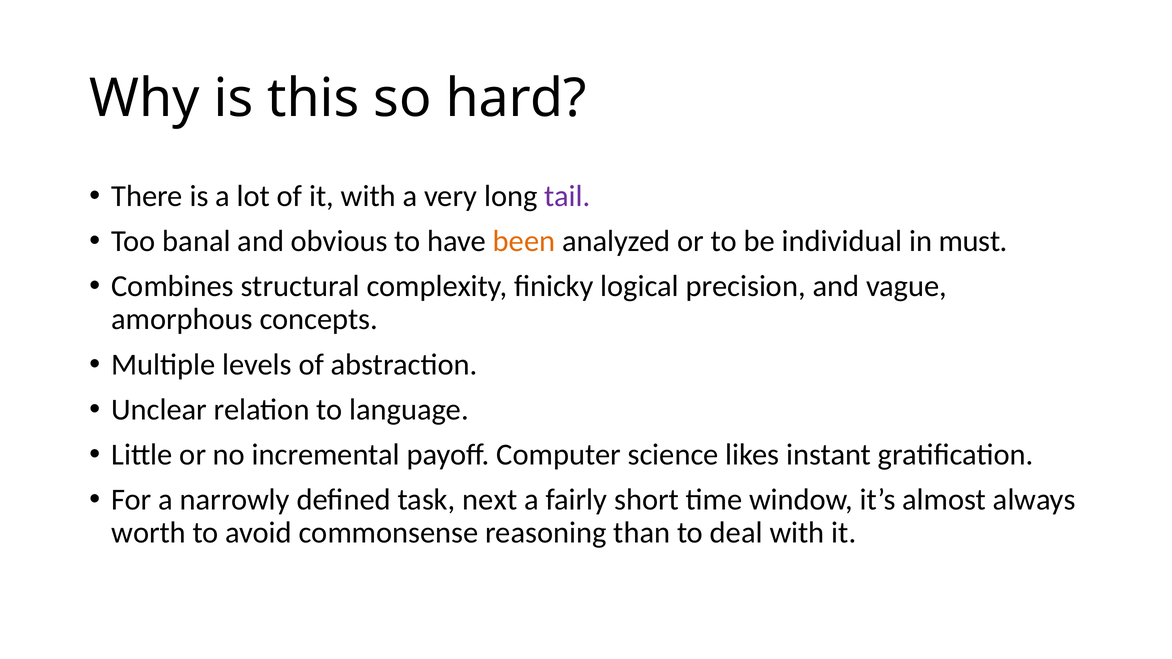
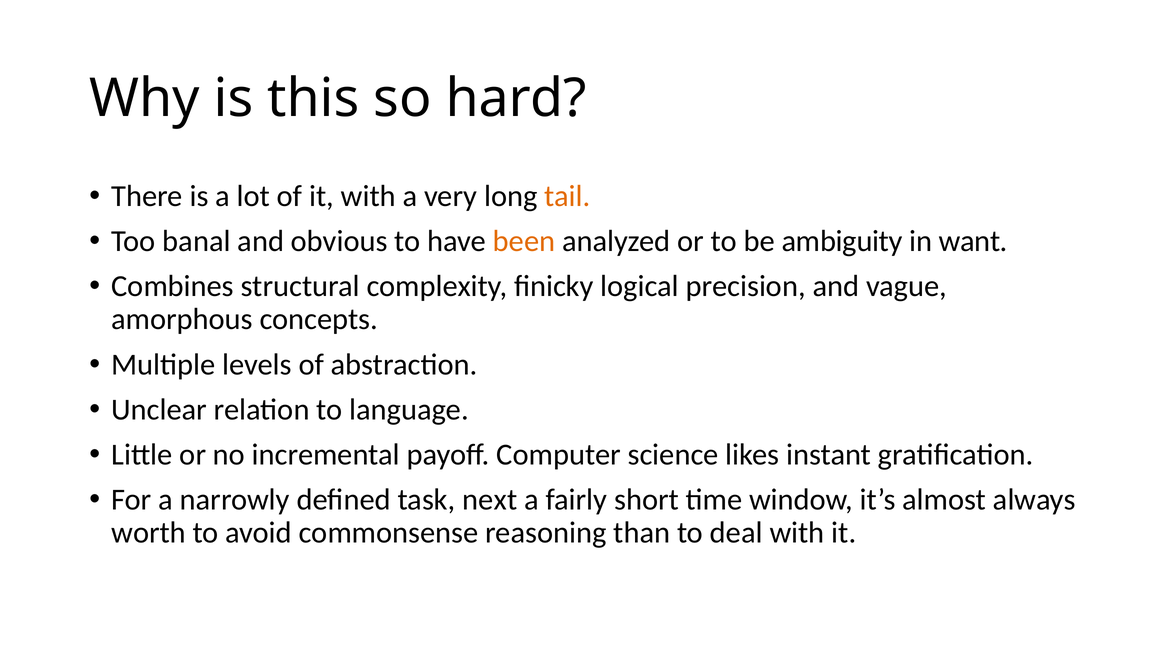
tail colour: purple -> orange (567, 196)
individual: individual -> ambiguity (842, 241)
must: must -> want (973, 241)
